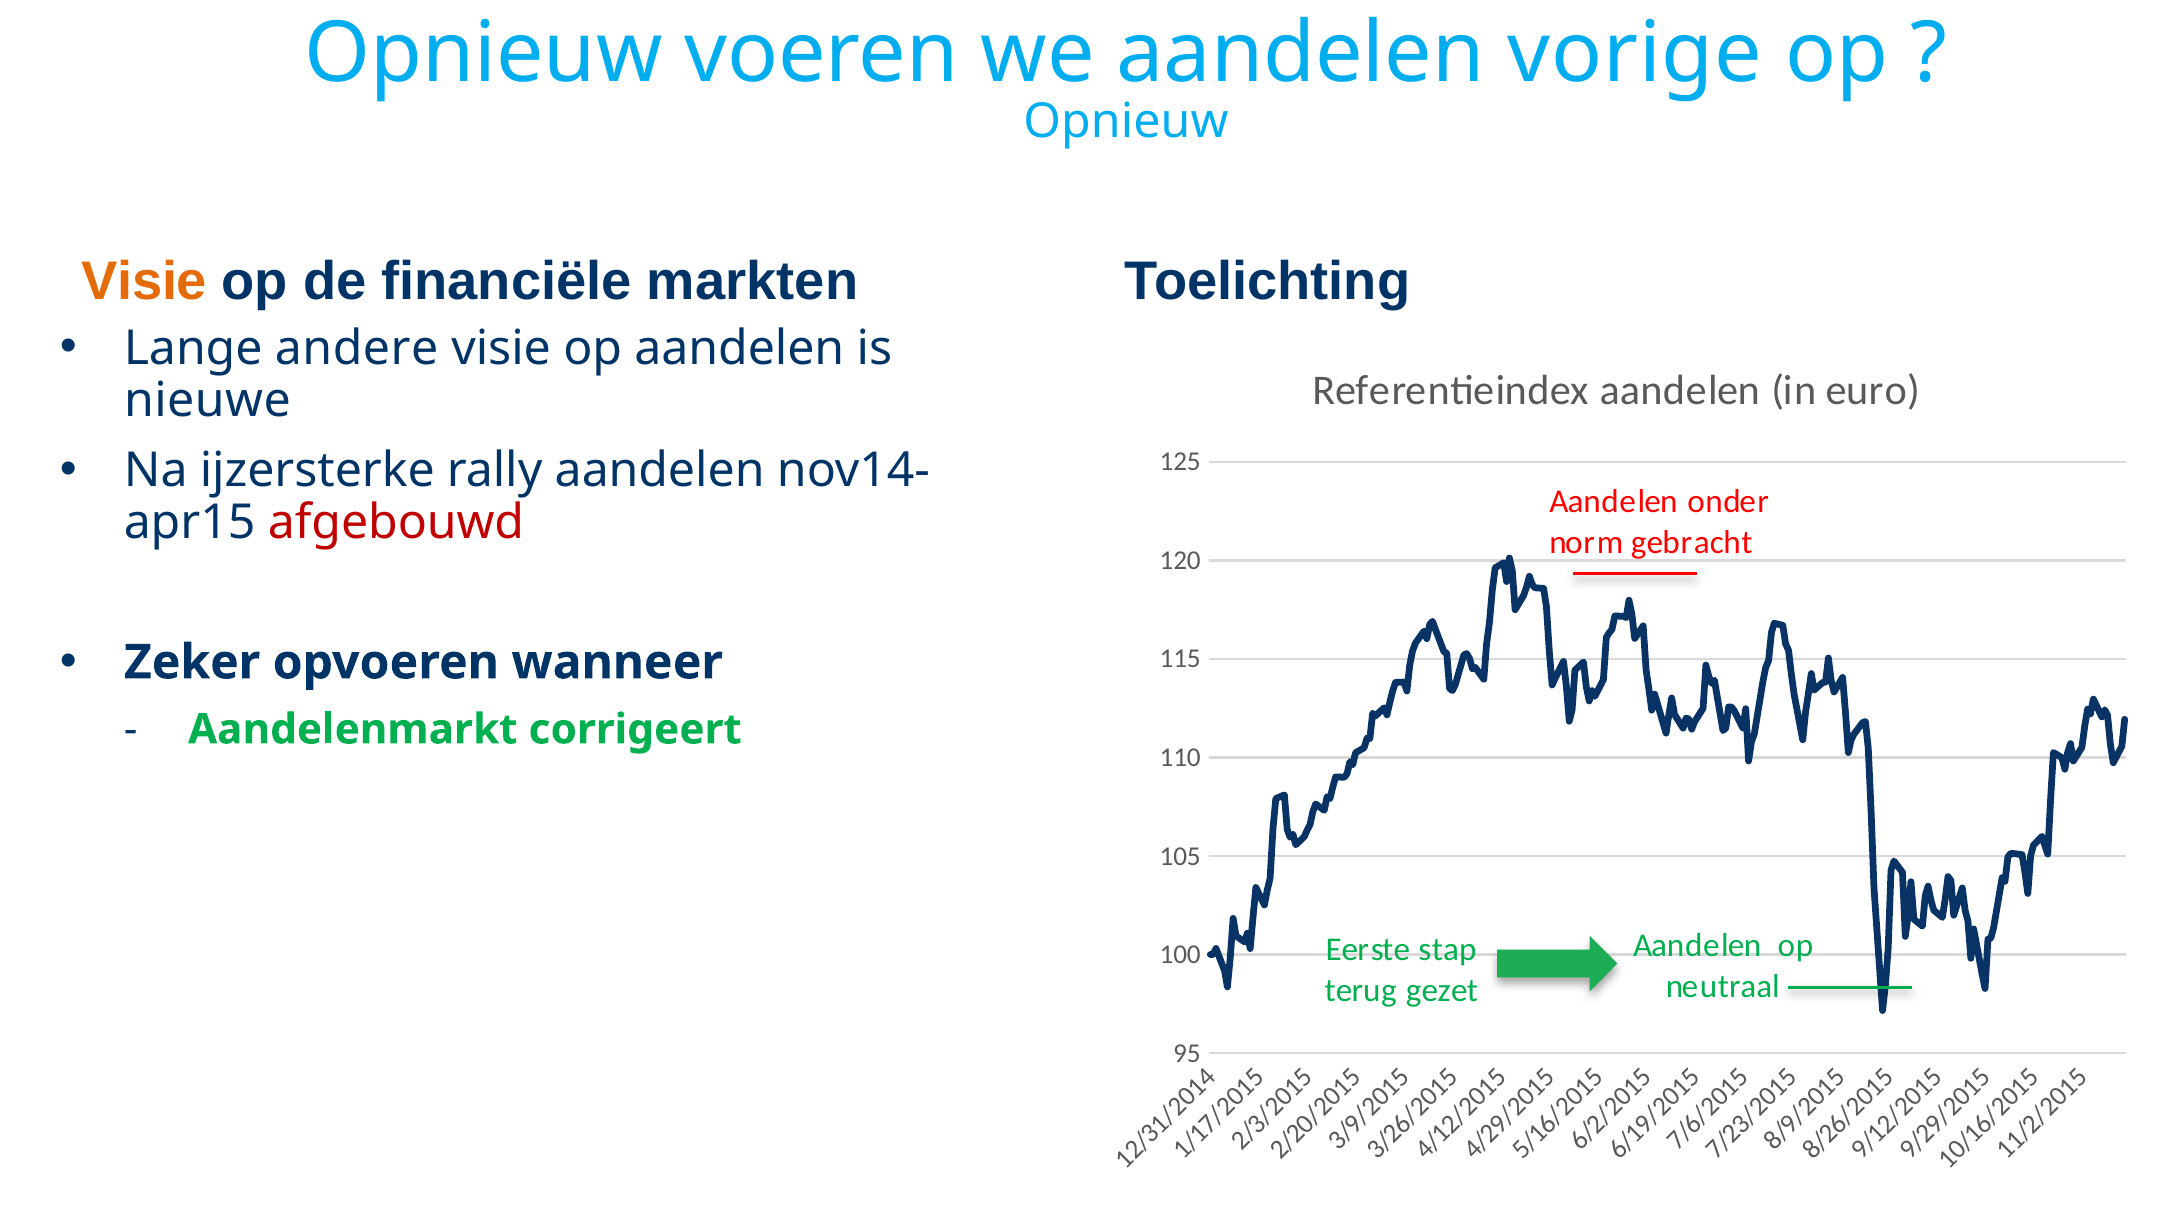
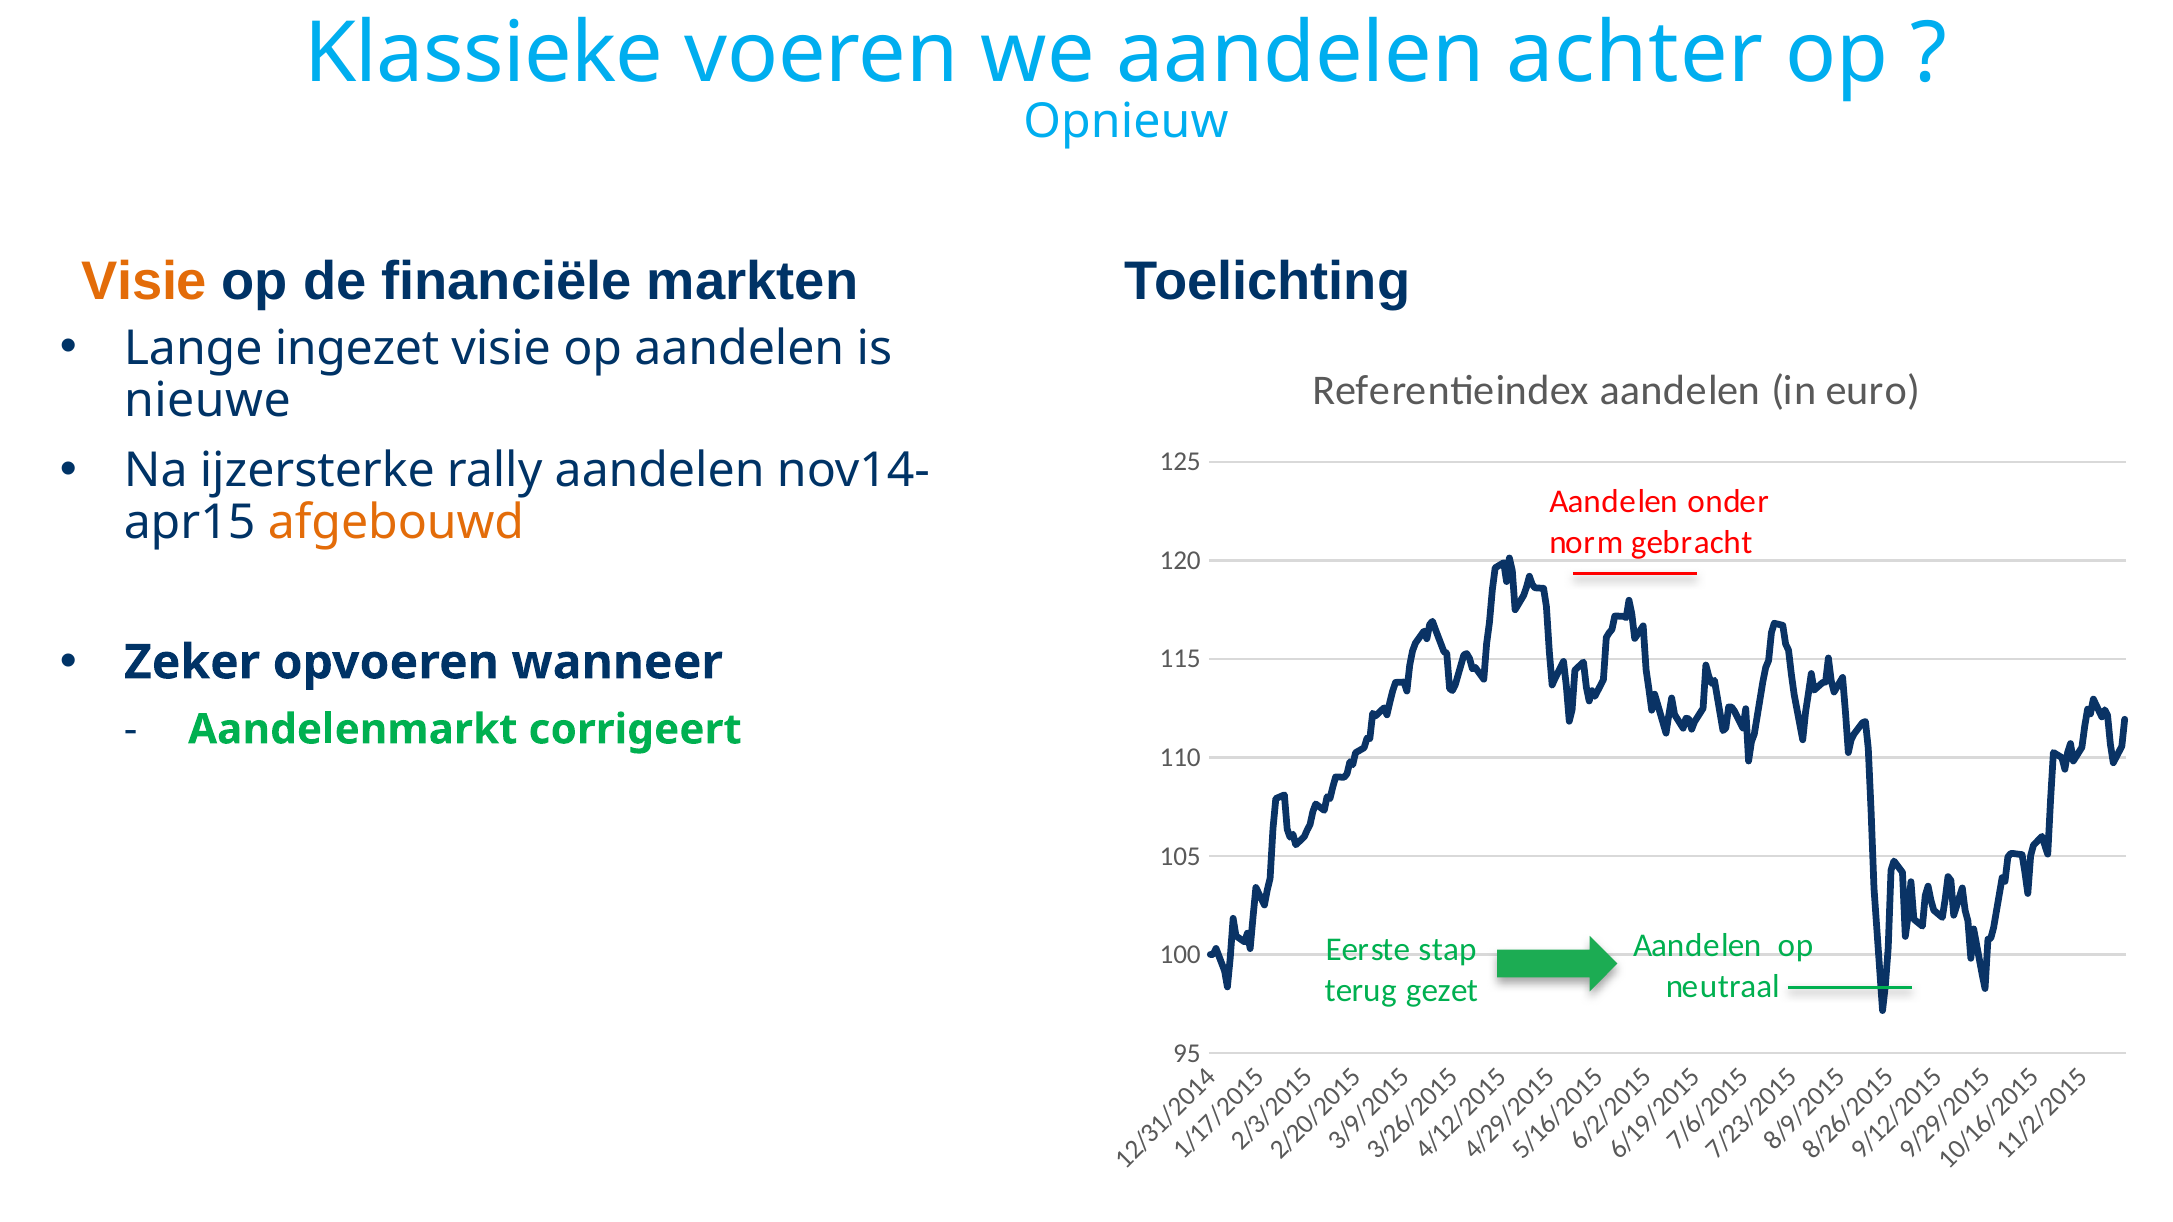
Opnieuw: Opnieuw -> Klassieke (484, 53)
vorige: vorige -> achter (1635, 53)
andere: andere -> ingezet (357, 348)
afgebouwd colour: red -> orange (396, 522)
